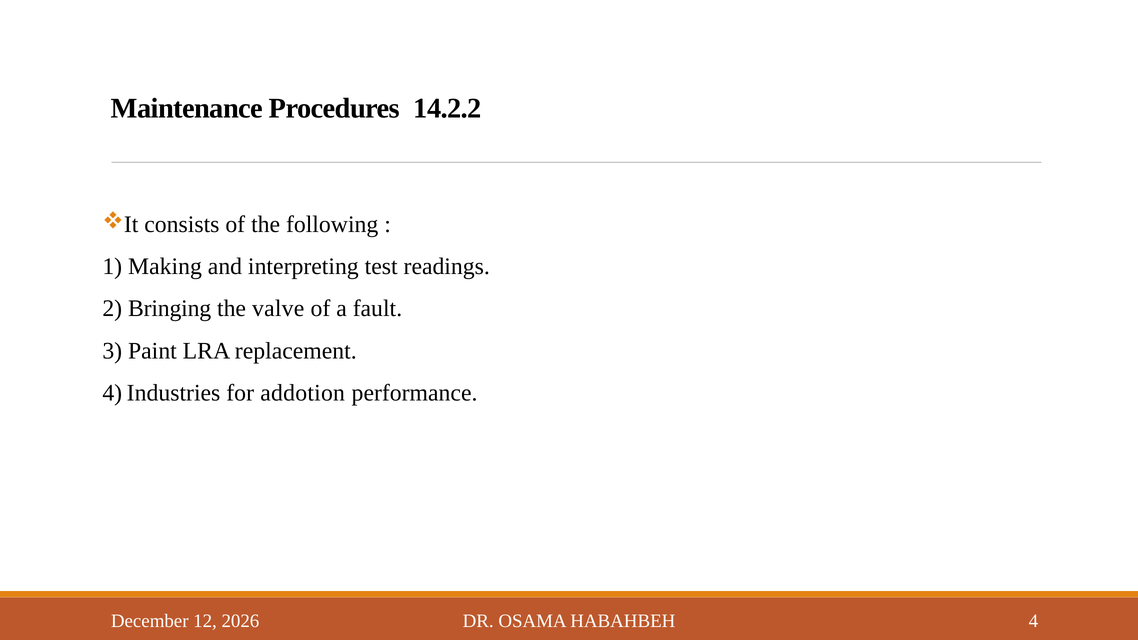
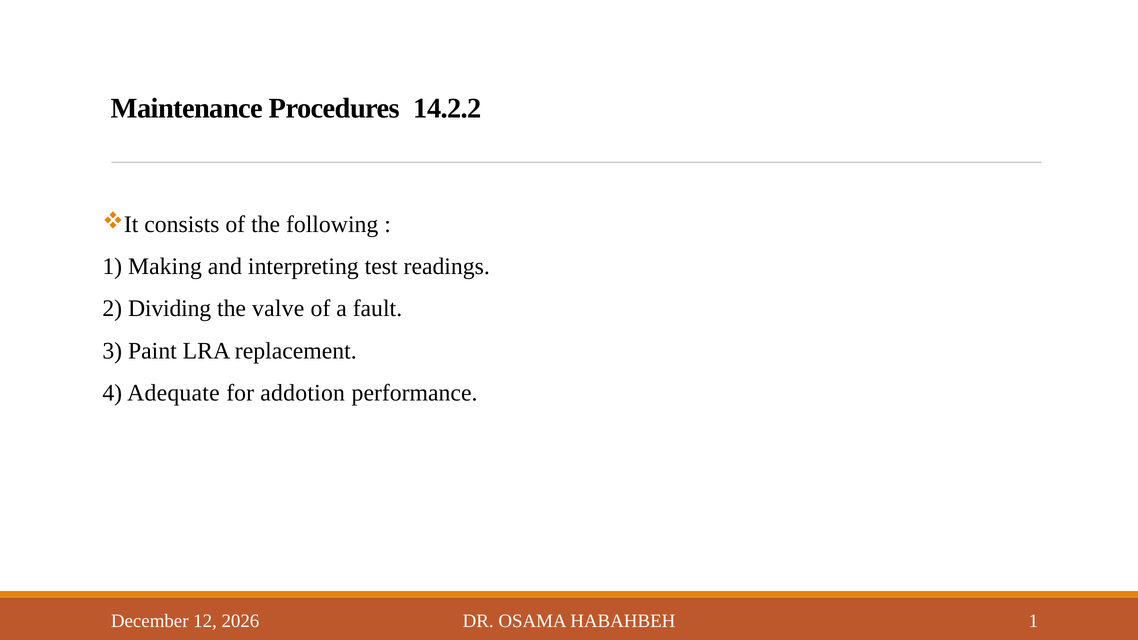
Bringing: Bringing -> Dividing (170, 309)
Industries: Industries -> Adequate (173, 393)
HABAHBEH 4: 4 -> 1 (1033, 621)
